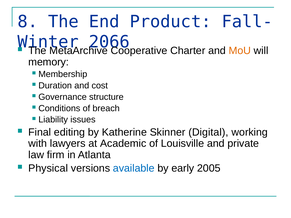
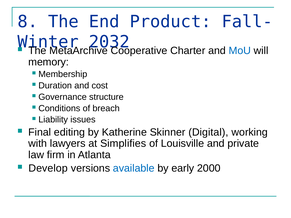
2066: 2066 -> 2032 (109, 42)
MoU colour: orange -> blue (240, 51)
Academic: Academic -> Simplifies (123, 144)
Physical: Physical -> Develop (48, 168)
2005: 2005 -> 2000 (209, 168)
